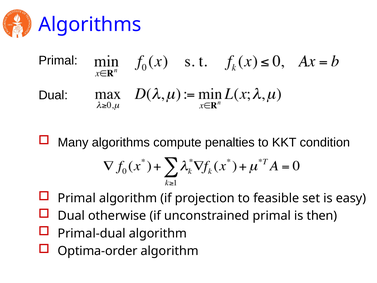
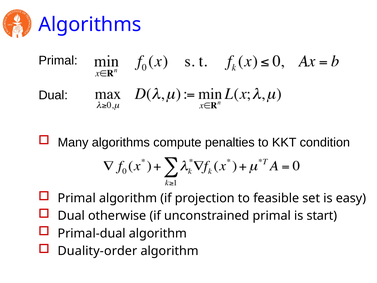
then: then -> start (322, 216)
Optima-order: Optima-order -> Duality-order (97, 251)
